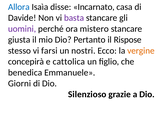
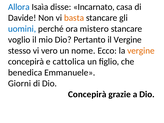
basta colour: purple -> orange (74, 18)
uomini colour: purple -> blue (22, 29)
giusta: giusta -> voglio (19, 40)
il Rispose: Rispose -> Vergine (128, 40)
farsi: farsi -> vero (49, 51)
nostri: nostri -> nome (83, 51)
Silenzioso: Silenzioso -> Concepirà (87, 94)
